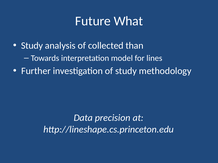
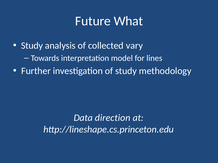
than: than -> vary (134, 46)
precision: precision -> direction (113, 118)
